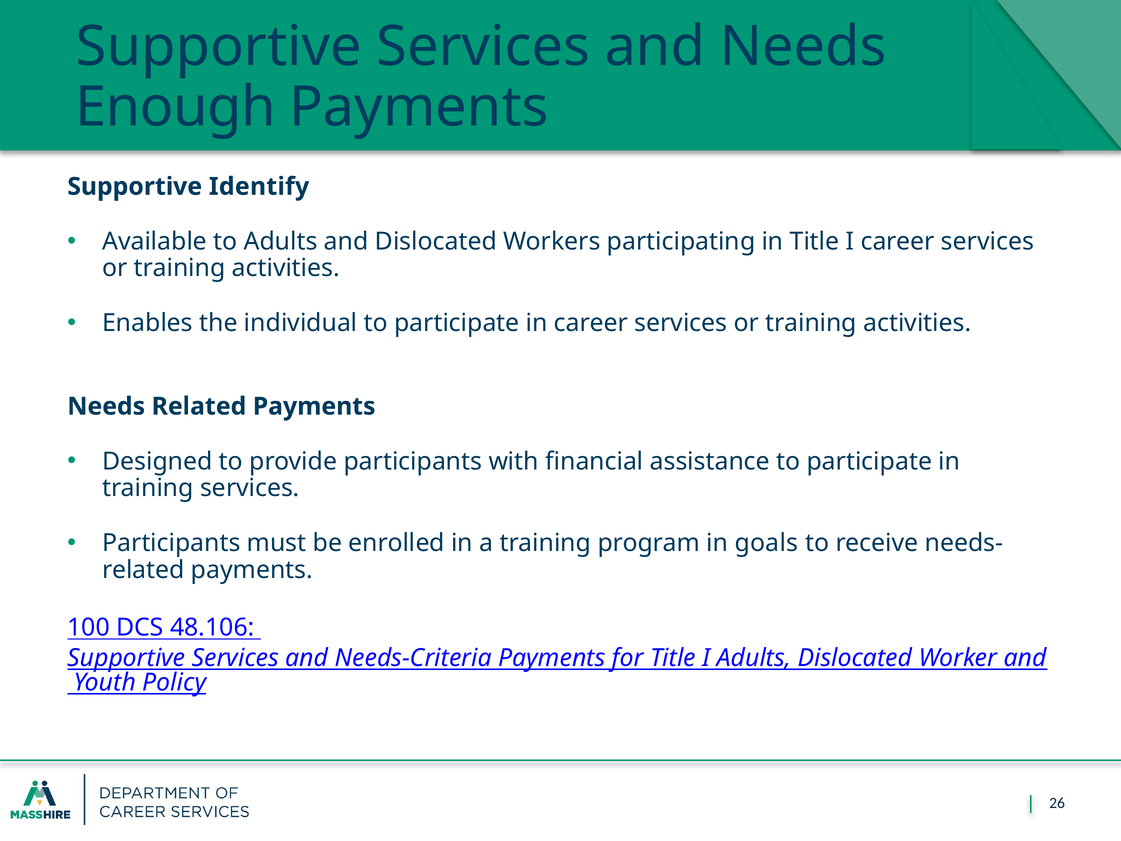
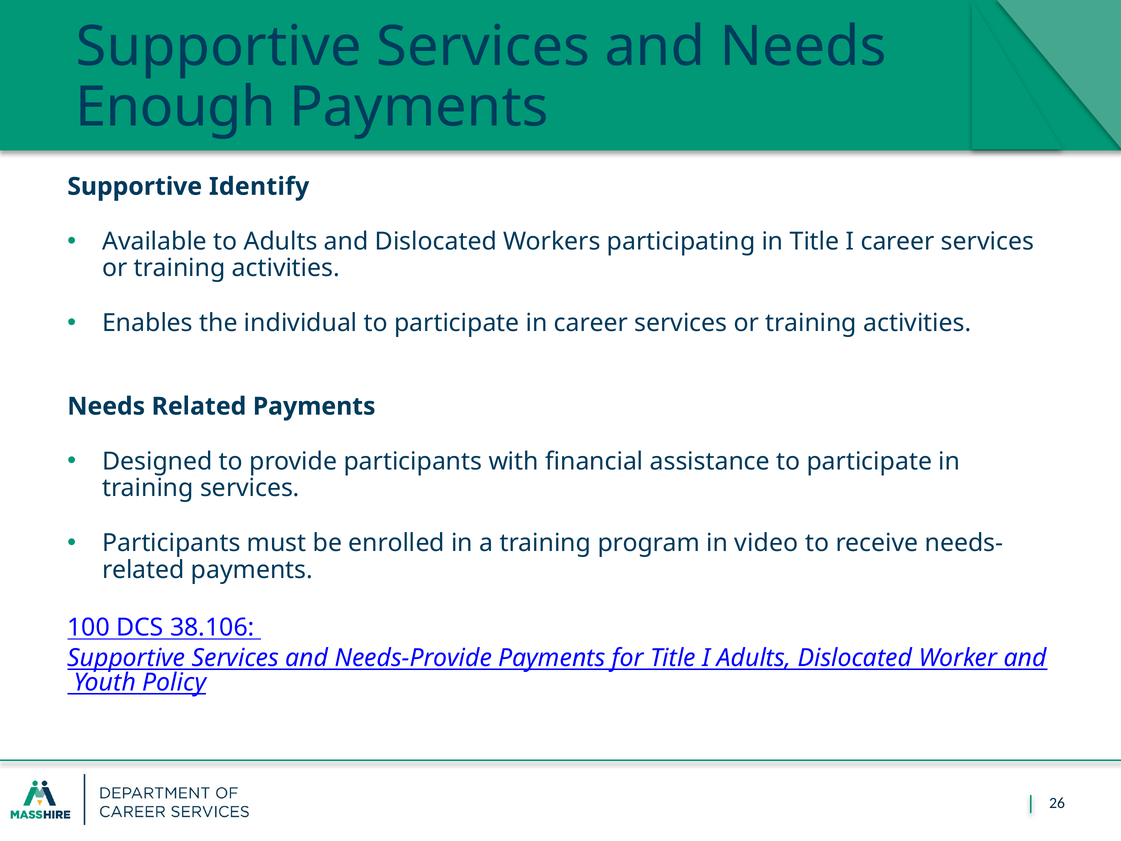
goals: goals -> video (766, 543)
48.106: 48.106 -> 38.106 (212, 627)
Needs-Criteria: Needs-Criteria -> Needs-Provide (413, 658)
